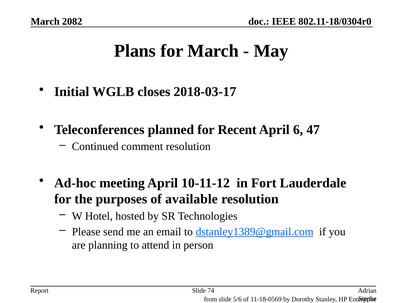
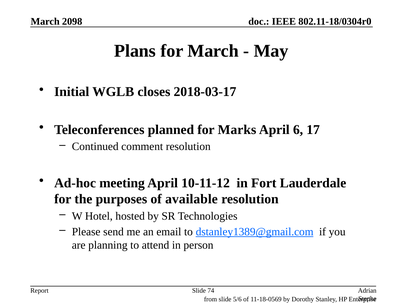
2082: 2082 -> 2098 (72, 22)
Recent: Recent -> Marks (237, 129)
47: 47 -> 17 (313, 129)
